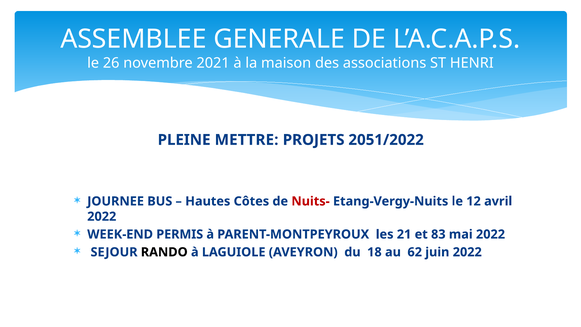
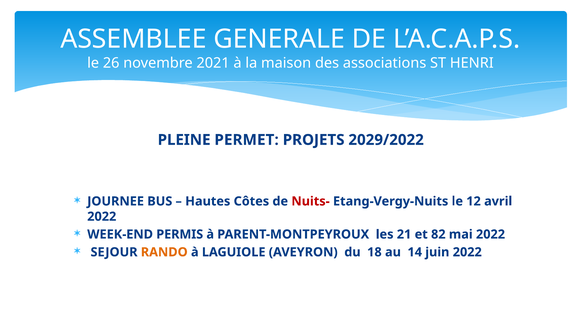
METTRE: METTRE -> PERMET (247, 140)
2051/2022: 2051/2022 -> 2029/2022 (386, 140)
83: 83 -> 82 (438, 234)
RANDO colour: black -> orange (164, 252)
62: 62 -> 14 (415, 252)
